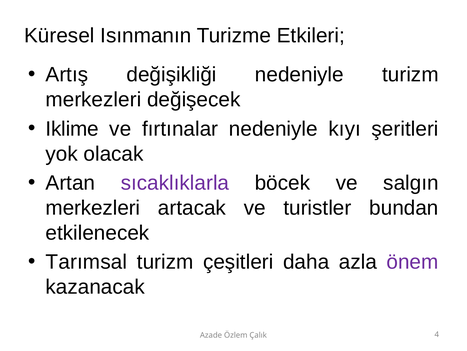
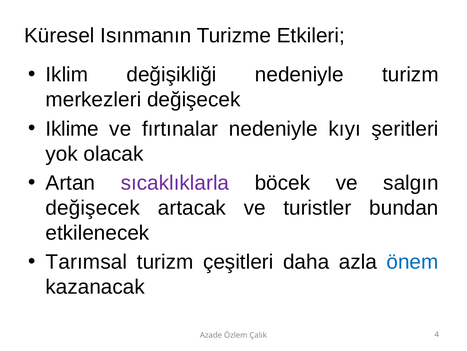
Artış: Artış -> Iklim (67, 75)
merkezleri: merkezleri -> değişecek (93, 207)
önem colour: purple -> blue (412, 261)
